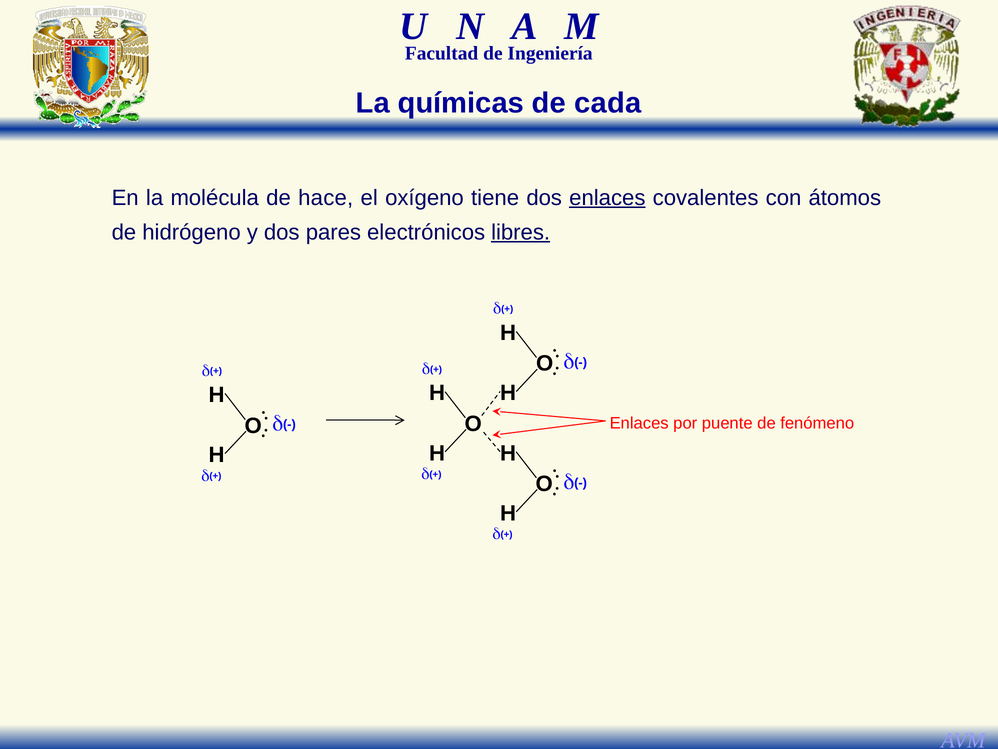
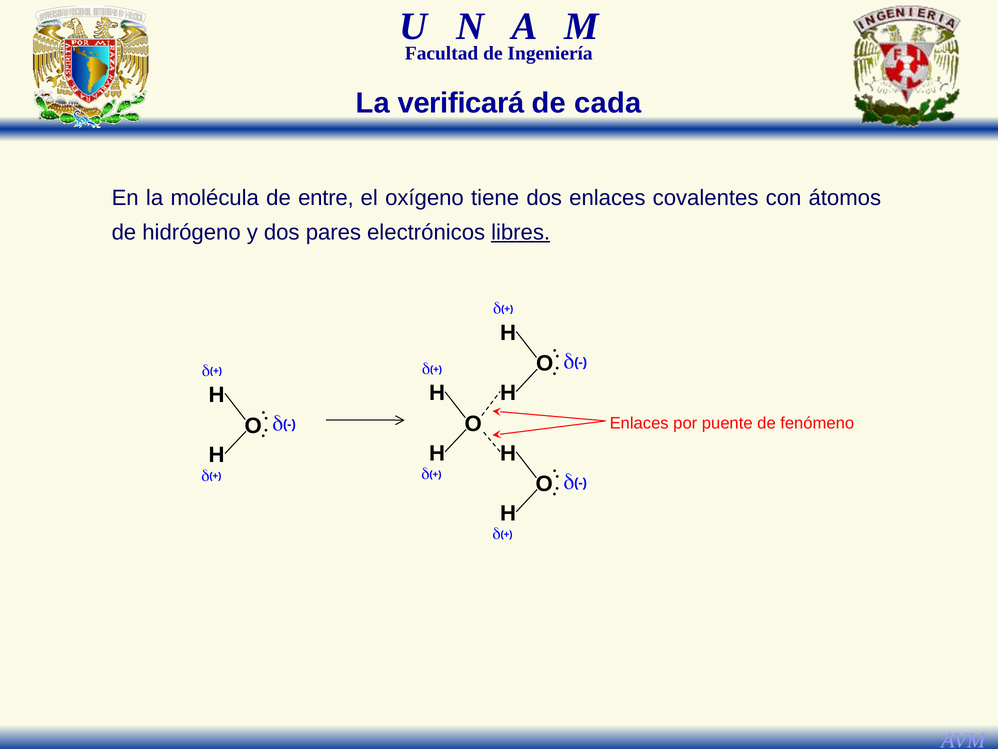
químicas: químicas -> verificará (461, 103)
hace: hace -> entre (326, 198)
enlaces underline: present -> none (607, 198)
